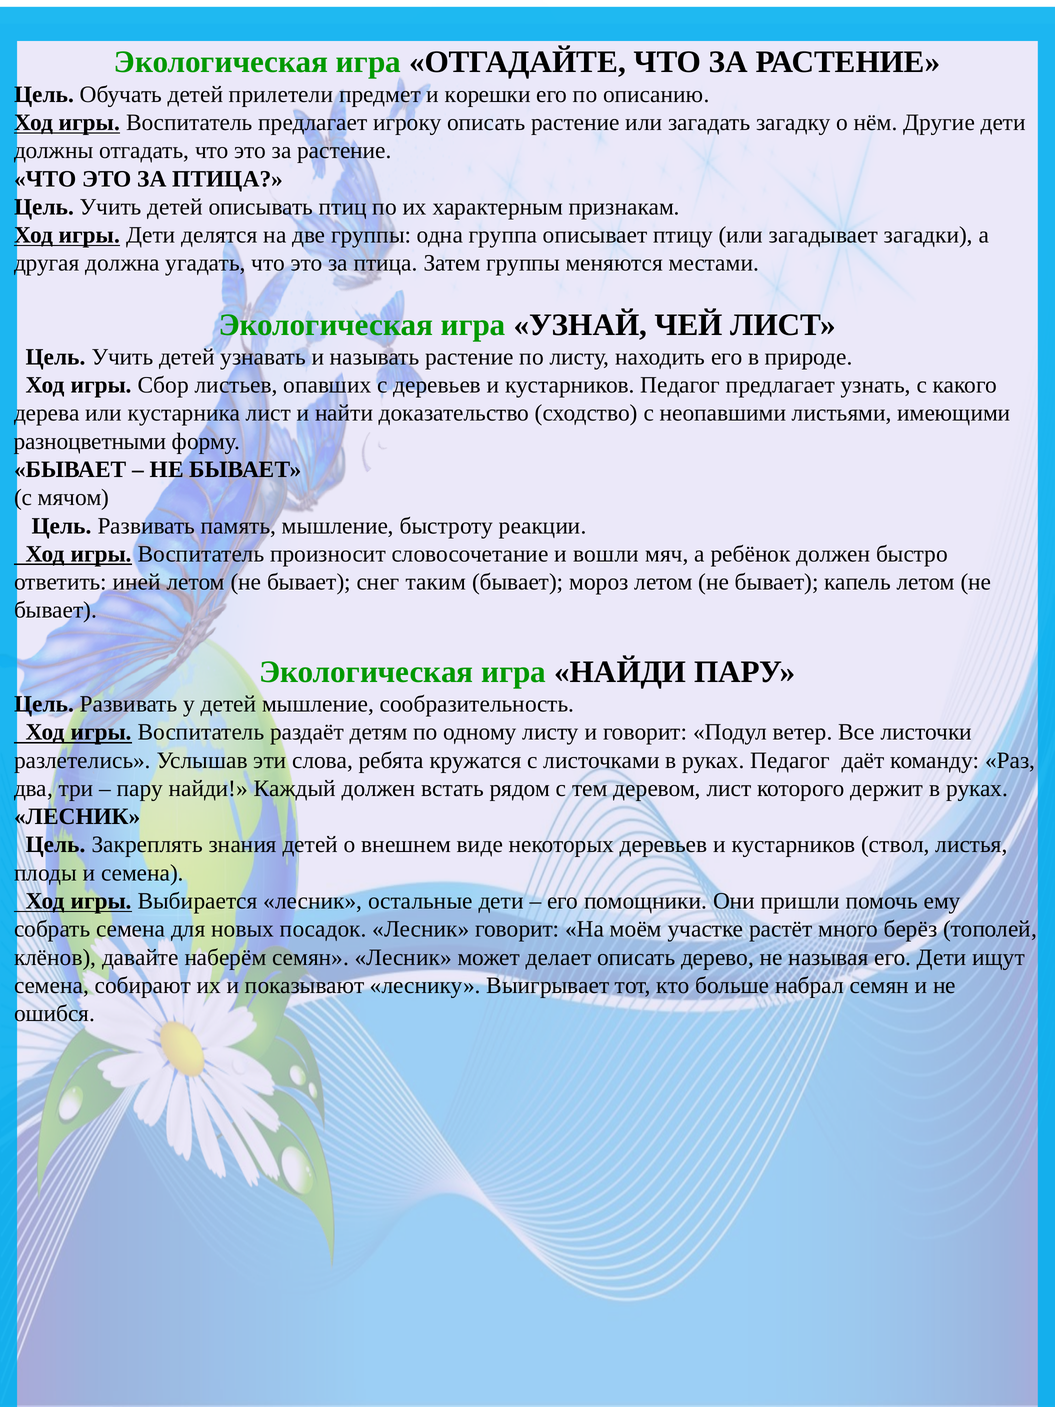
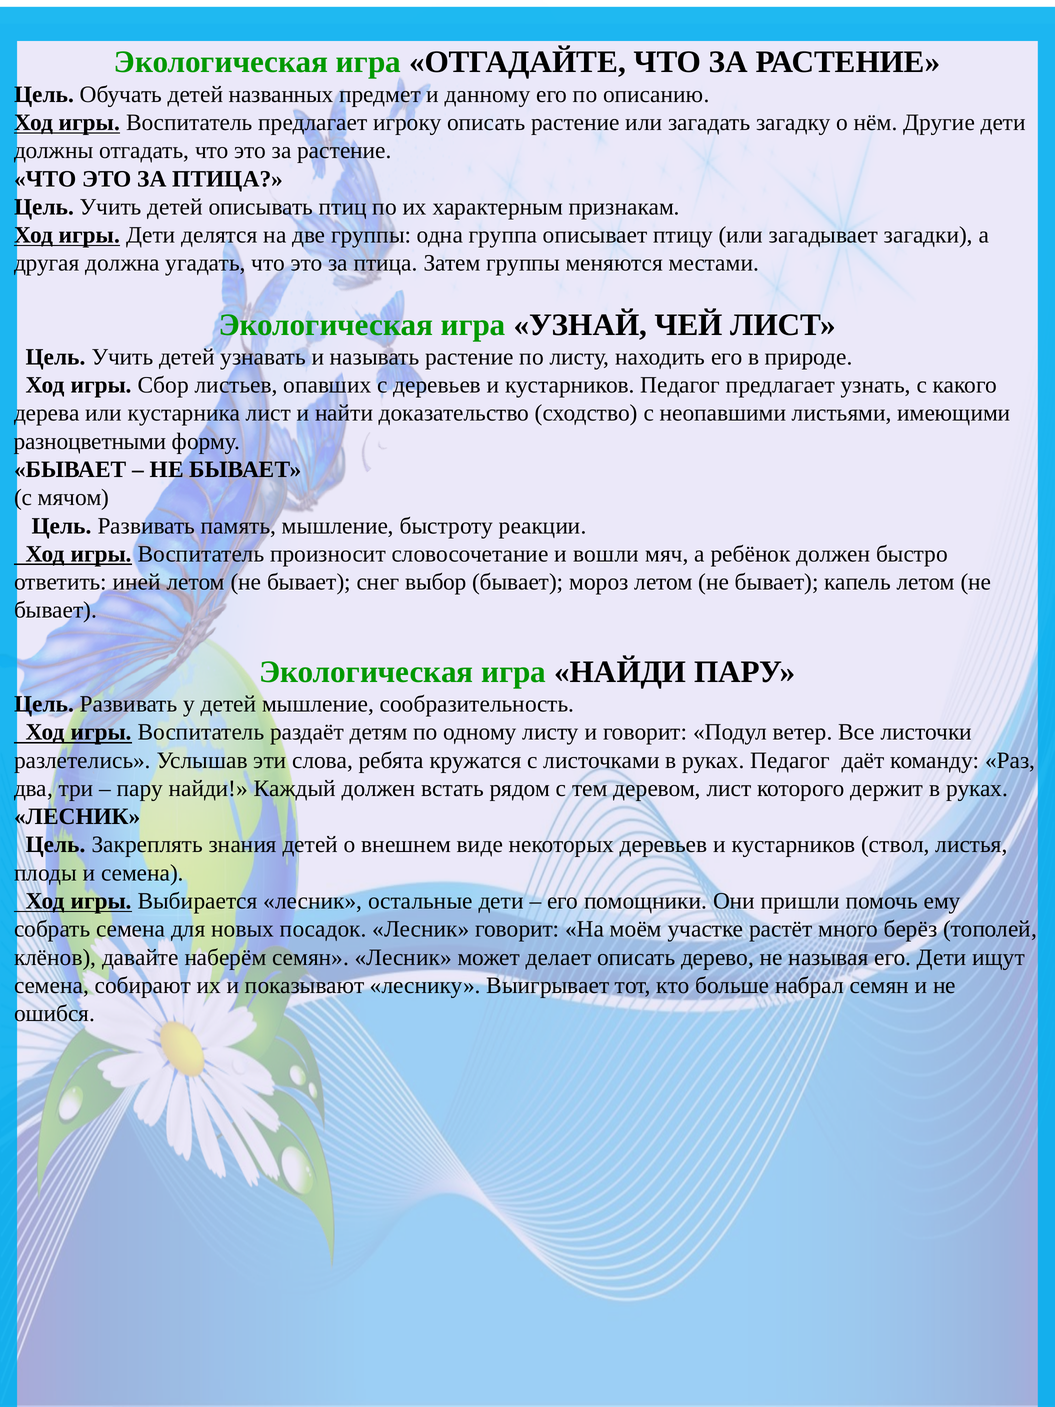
прилетели: прилетели -> названных (281, 94)
корешки: корешки -> данному (488, 94)
таким: таким -> выбор (436, 582)
